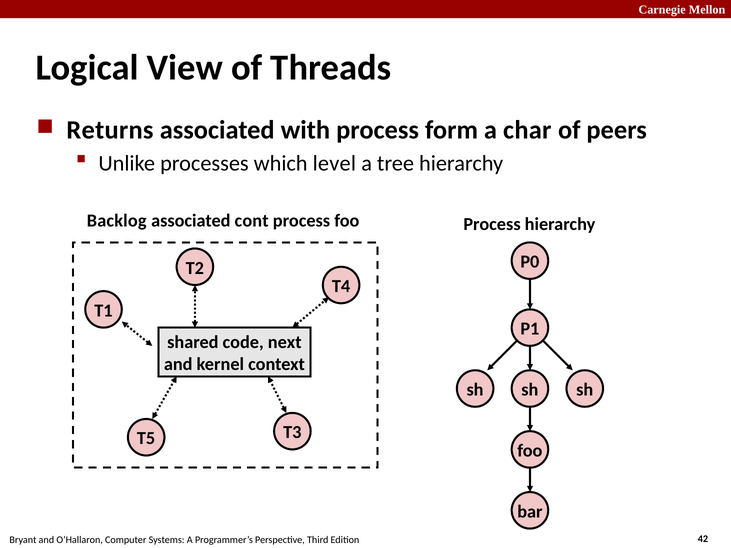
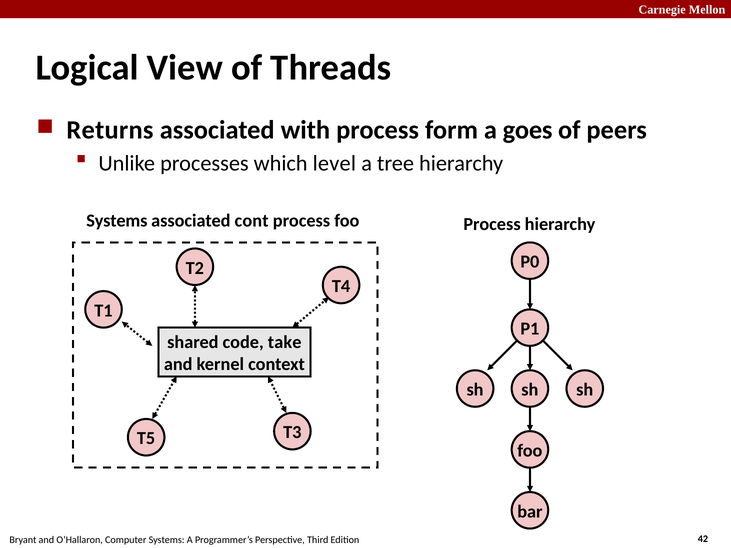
char: char -> goes (528, 130)
Backlog: Backlog -> Systems (117, 221)
next: next -> take (285, 342)
